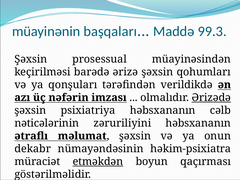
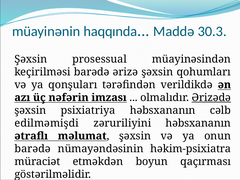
başqaları: başqaları -> haqqında (110, 31)
99.3: 99.3 -> 30.3 (212, 31)
nəticələrinin: nəticələrinin -> edilməmişdi (47, 123)
dekabr: dekabr -> barədə (33, 149)
etməkdən underline: present -> none (98, 162)
